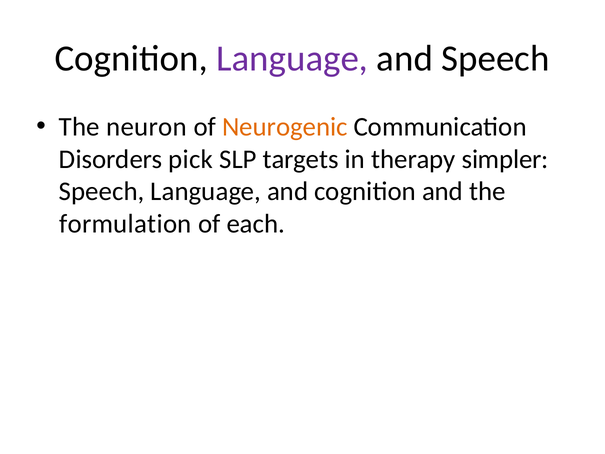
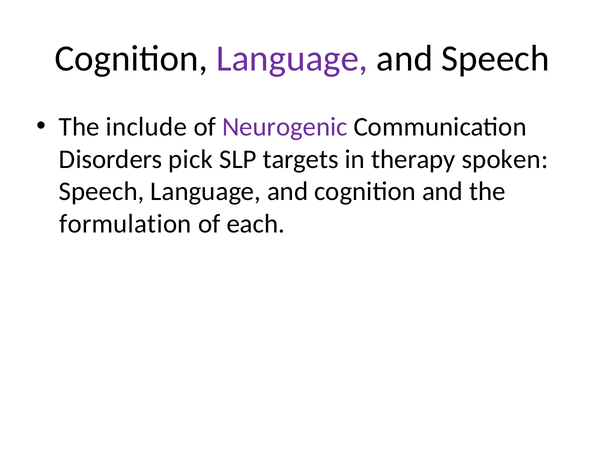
neuron: neuron -> include (146, 127)
Neurogenic colour: orange -> purple (285, 127)
simpler: simpler -> spoken (505, 159)
